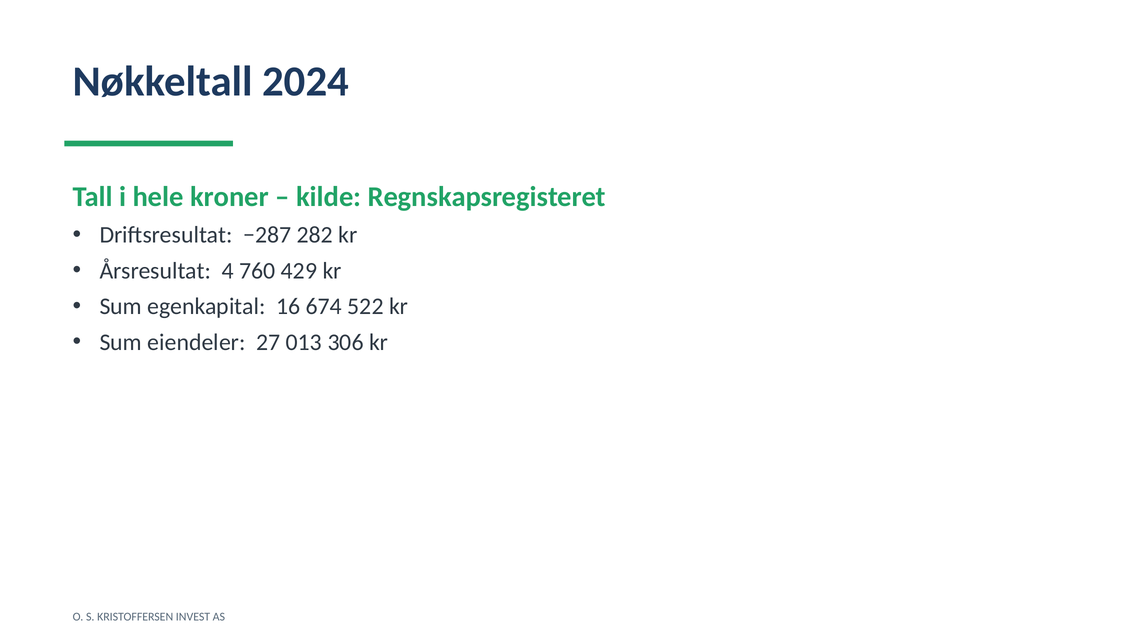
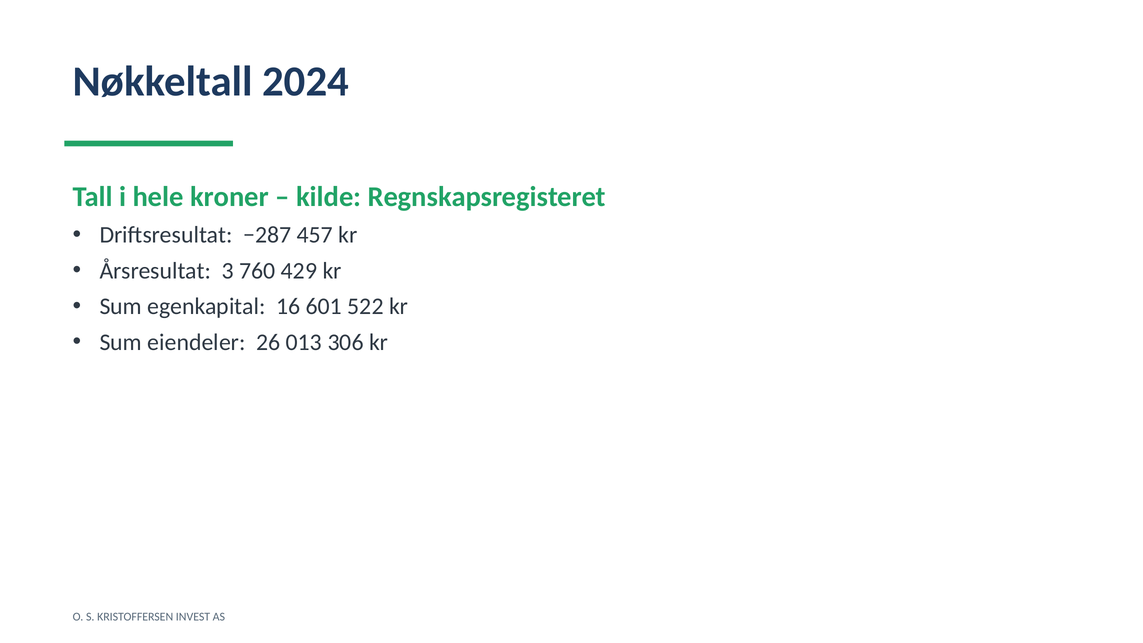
282: 282 -> 457 (315, 235)
4: 4 -> 3 (228, 271)
674: 674 -> 601 (324, 307)
27: 27 -> 26 (268, 342)
